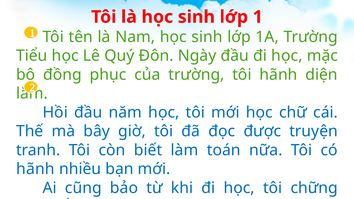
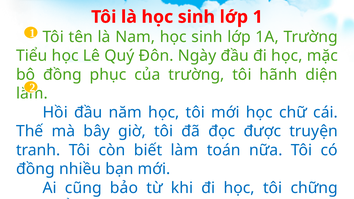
hãnh: hãnh -> đồng (35, 169)
